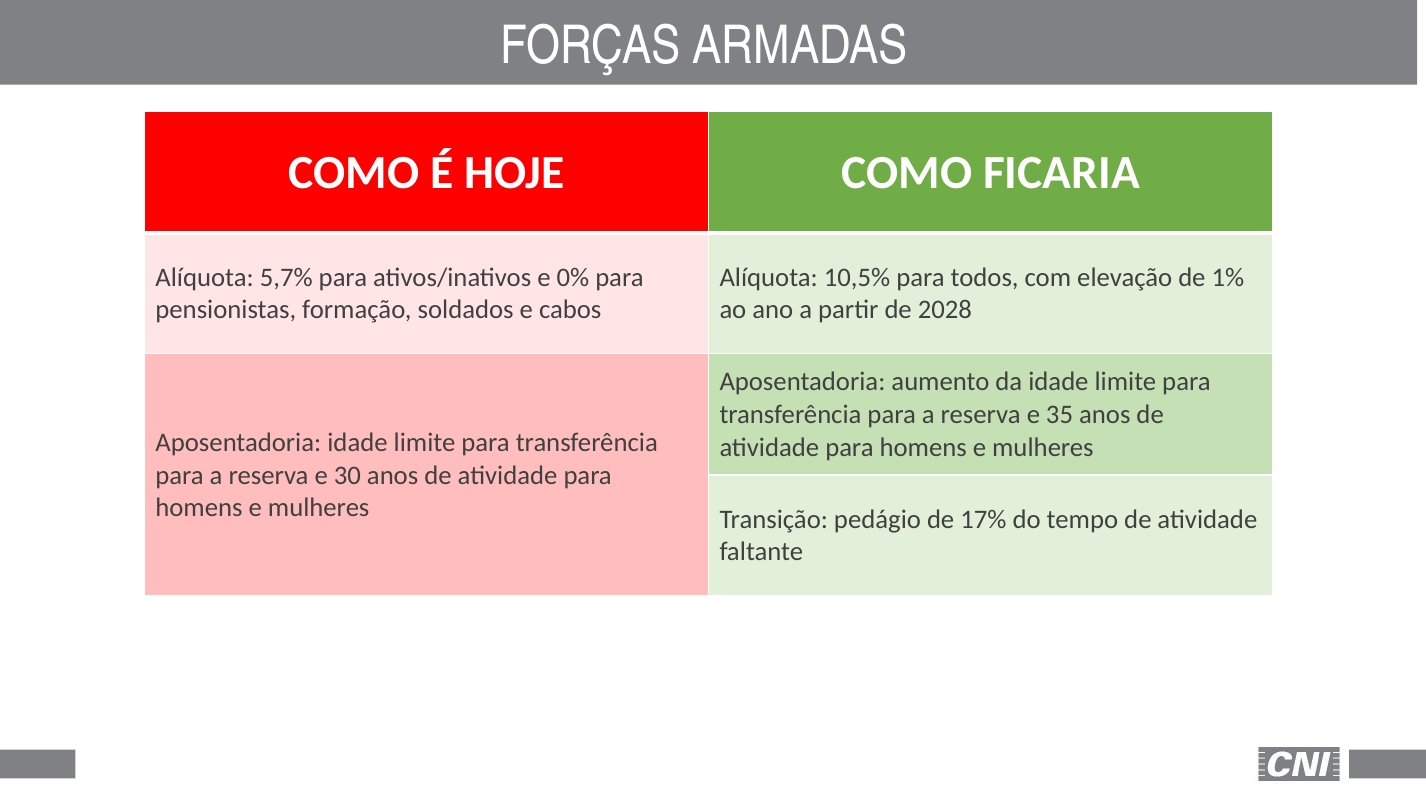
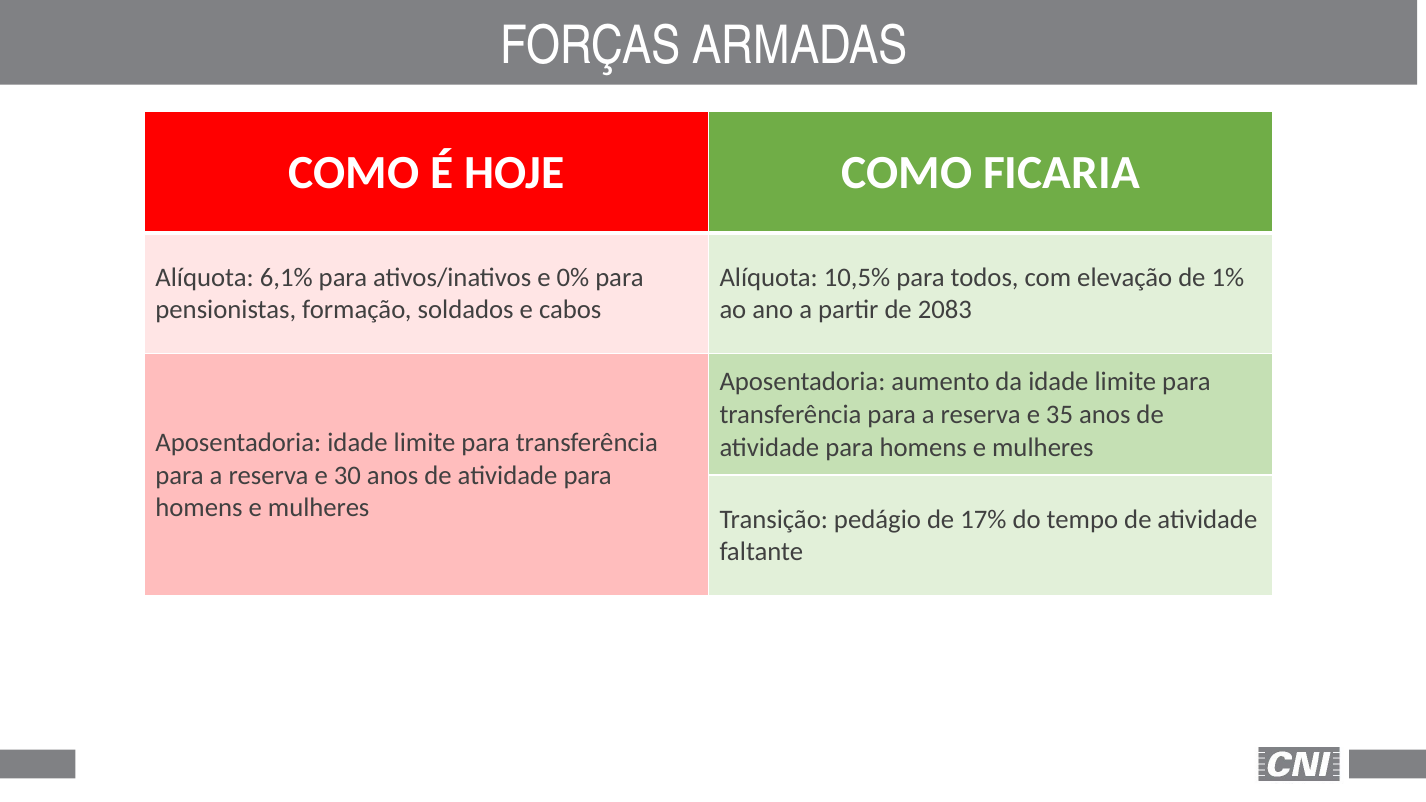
5,7%: 5,7% -> 6,1% (286, 277)
2028: 2028 -> 2083 (945, 310)
